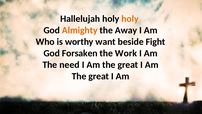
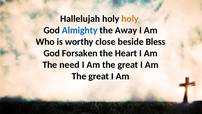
Almighty colour: orange -> blue (80, 30)
want: want -> close (105, 42)
Fight: Fight -> Bless (156, 42)
Work: Work -> Heart (126, 53)
